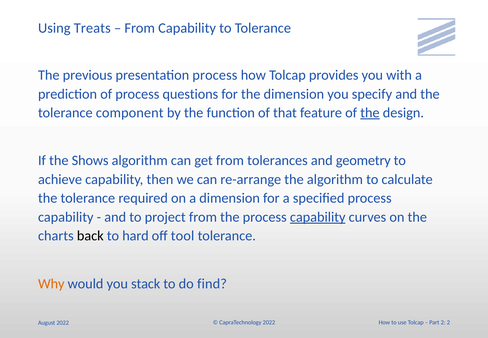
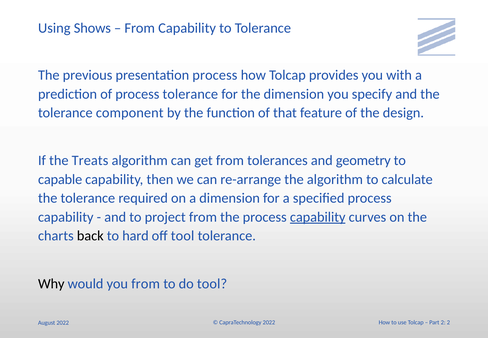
Treats: Treats -> Shows (92, 28)
process questions: questions -> tolerance (190, 94)
the underline: present -> none (370, 113)
Shows: Shows -> Treats (90, 161)
achieve: achieve -> capable (60, 179)
Why colour: orange -> black (51, 284)
you stack: stack -> from (146, 284)
do find: find -> tool (212, 284)
